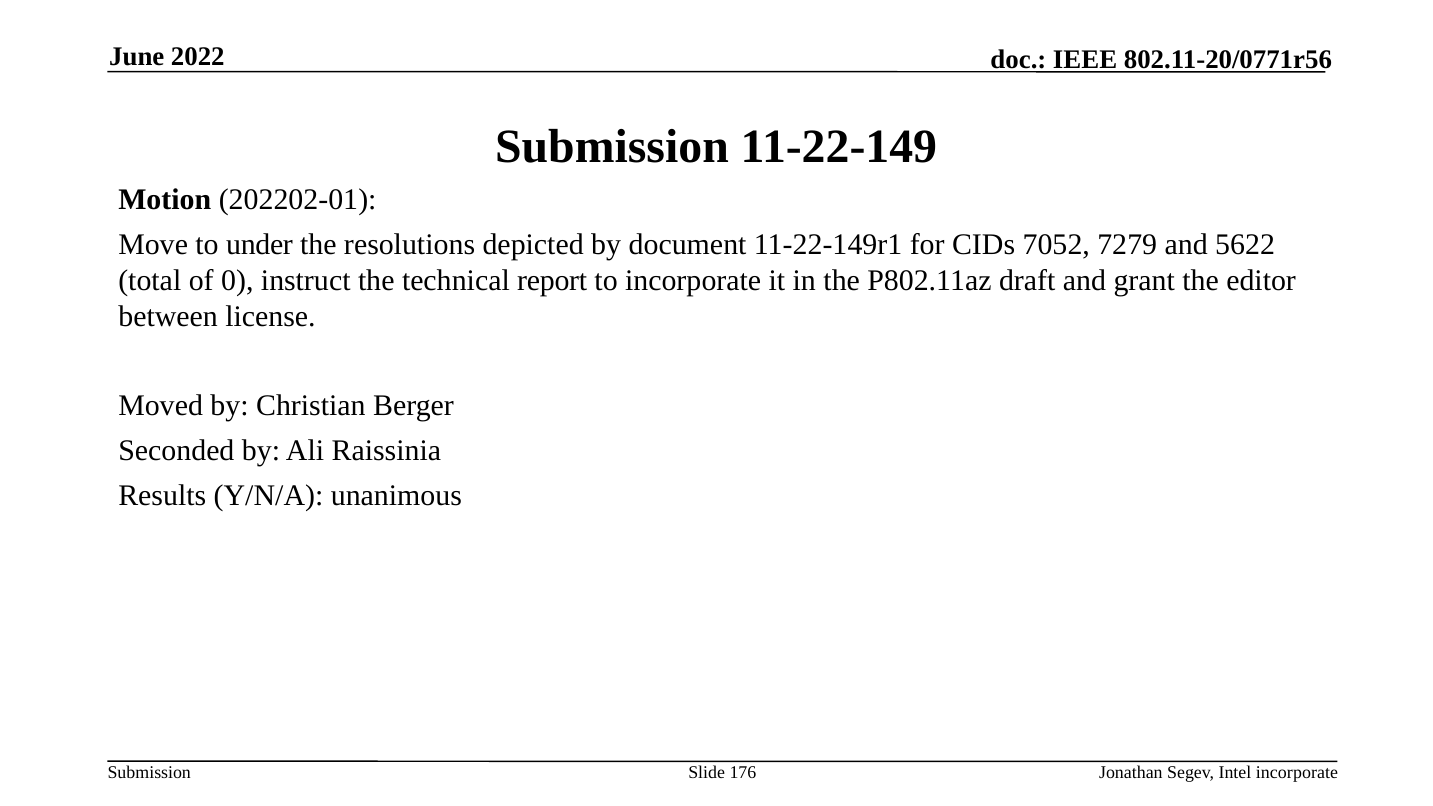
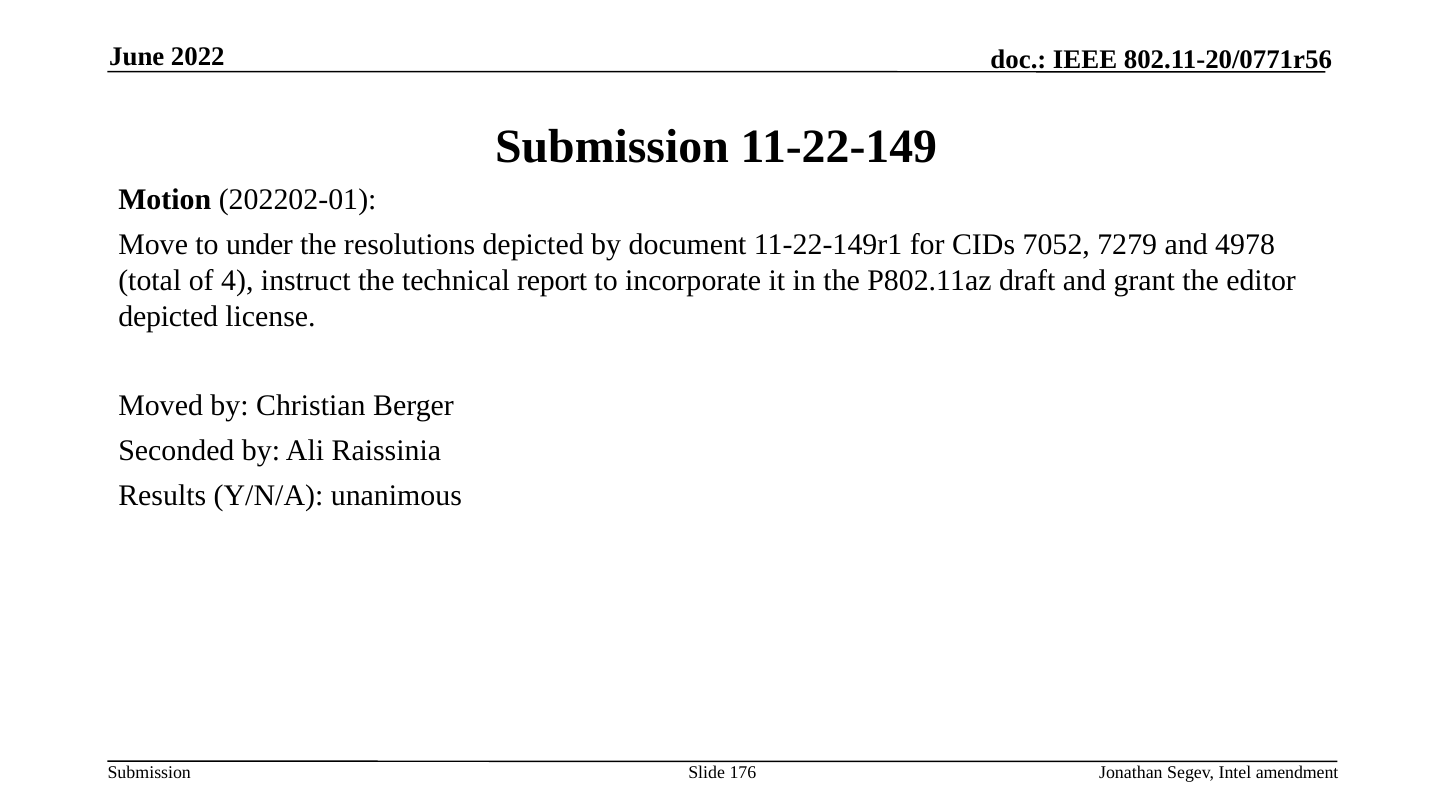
5622: 5622 -> 4978 (1245, 245)
0: 0 -> 4 (237, 281)
between: between -> depicted (168, 316)
Intel incorporate: incorporate -> amendment (1297, 773)
